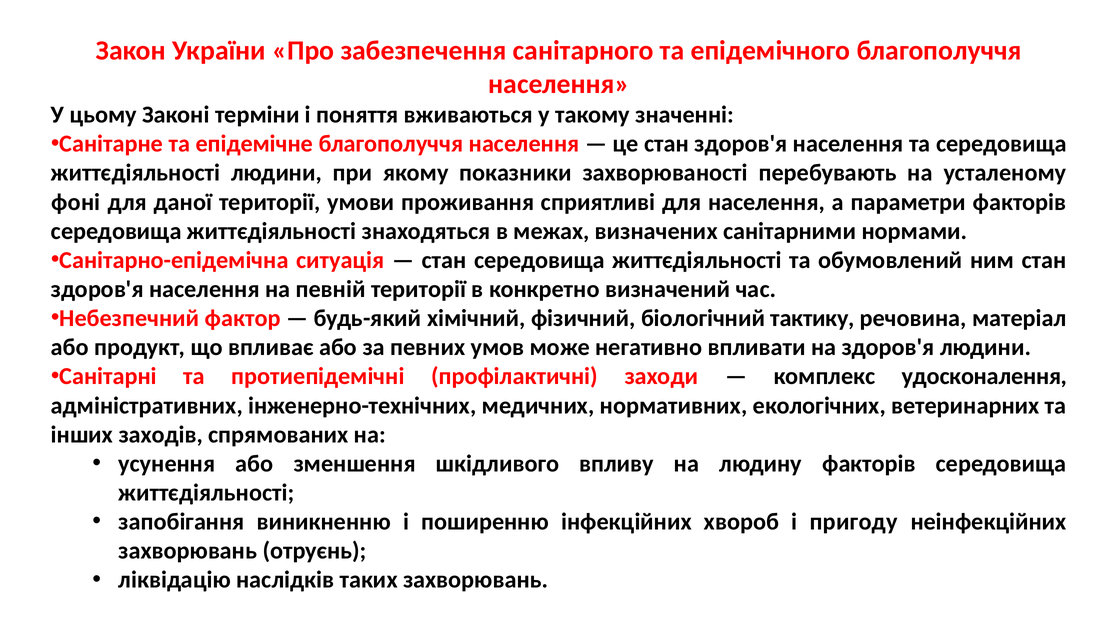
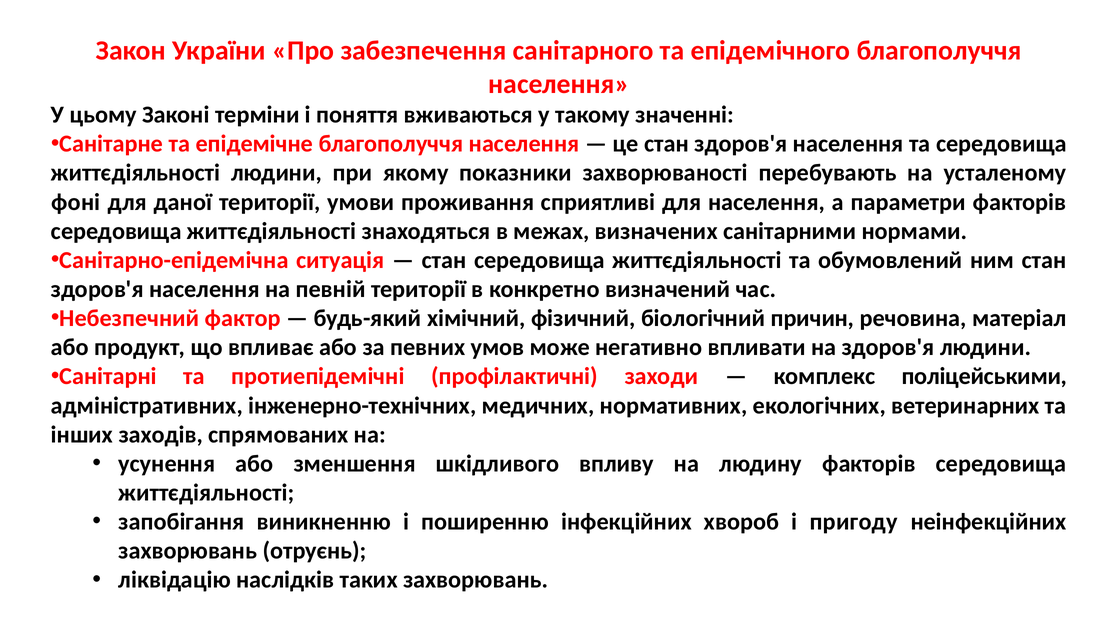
тактику: тактику -> причин (812, 318)
удосконалення: удосконалення -> поліцейськими (984, 377)
